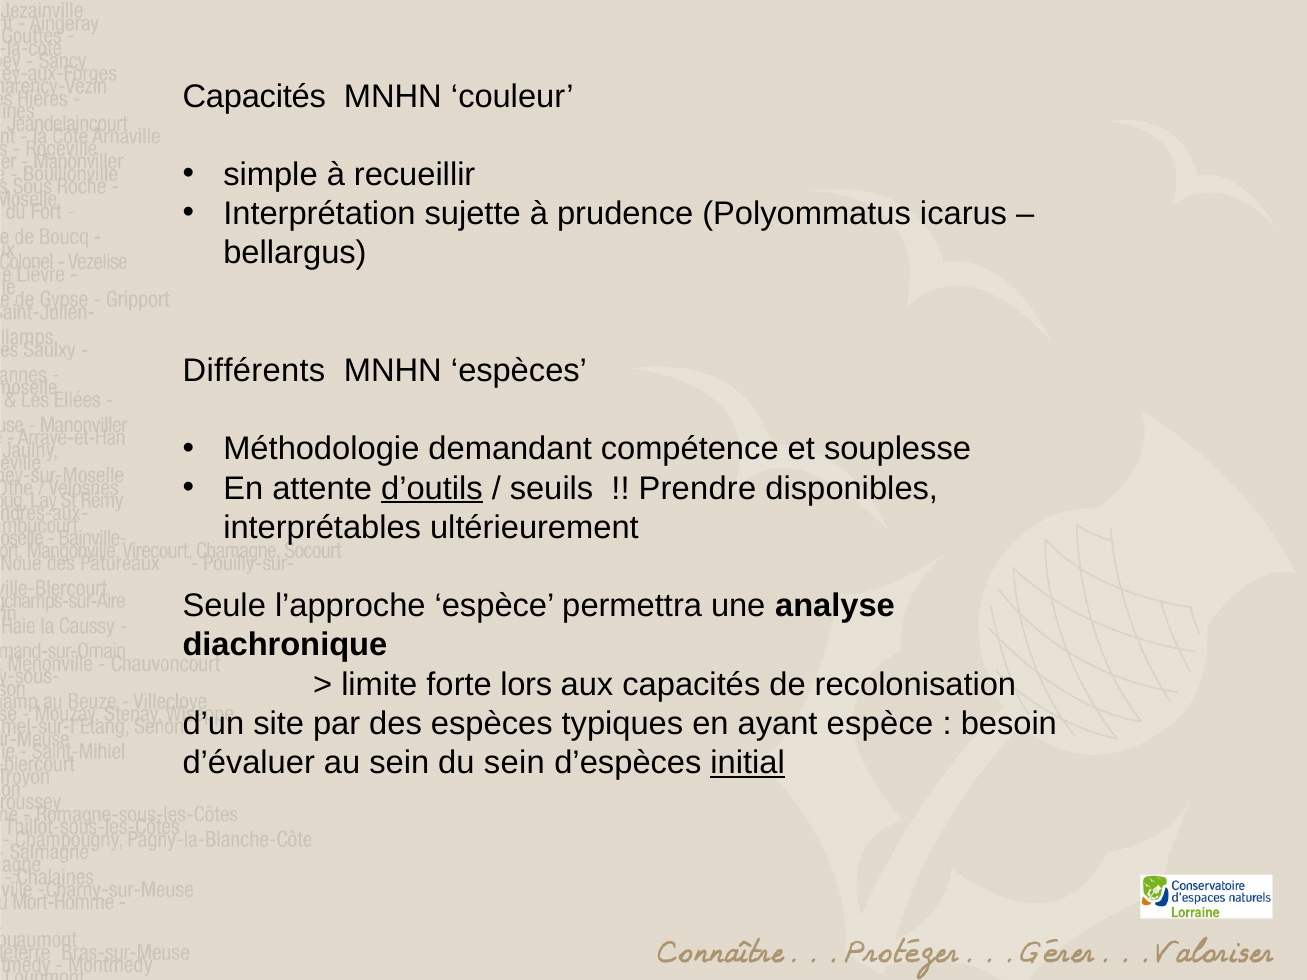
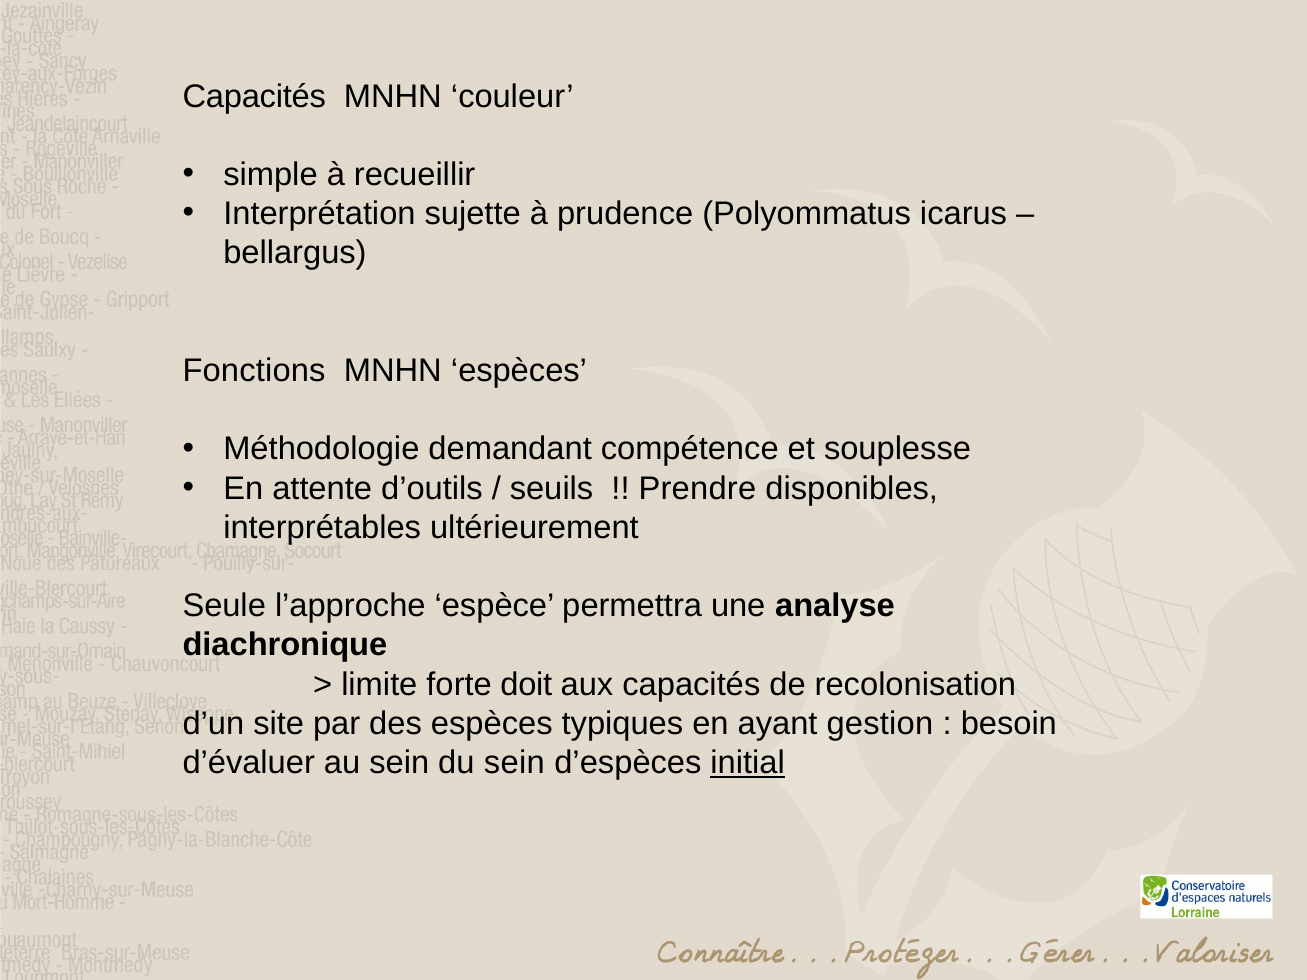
Différents: Différents -> Fonctions (254, 371)
d’outils underline: present -> none (432, 488)
lors: lors -> doit (526, 684)
ayant espèce: espèce -> gestion (880, 724)
